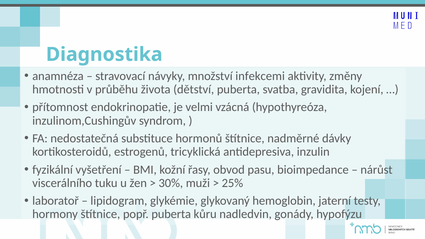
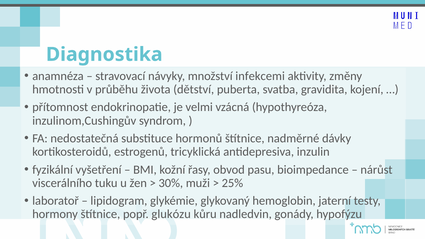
popř puberta: puberta -> glukózu (171, 214)
